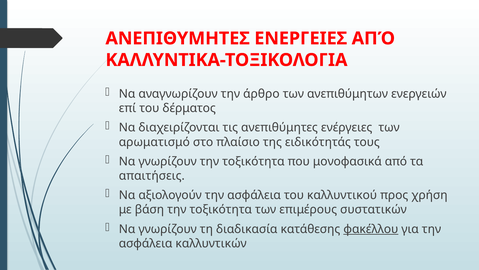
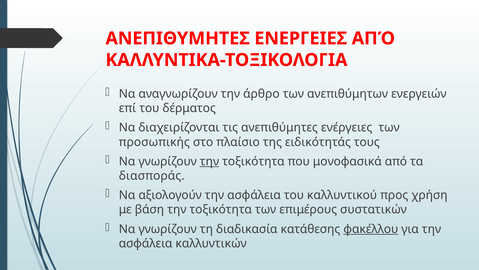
αρωματισμό: αρωματισμό -> προσωπικής (154, 142)
την underline: none -> present (209, 161)
απαιτήσεις: απαιτήσεις -> διασποράς (152, 175)
